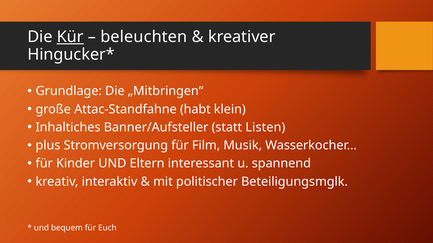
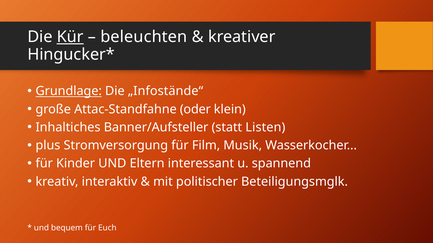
Grundlage underline: none -> present (69, 91)
„Mitbringen“: „Mitbringen“ -> „Infostände“ (166, 91)
habt: habt -> oder (195, 109)
